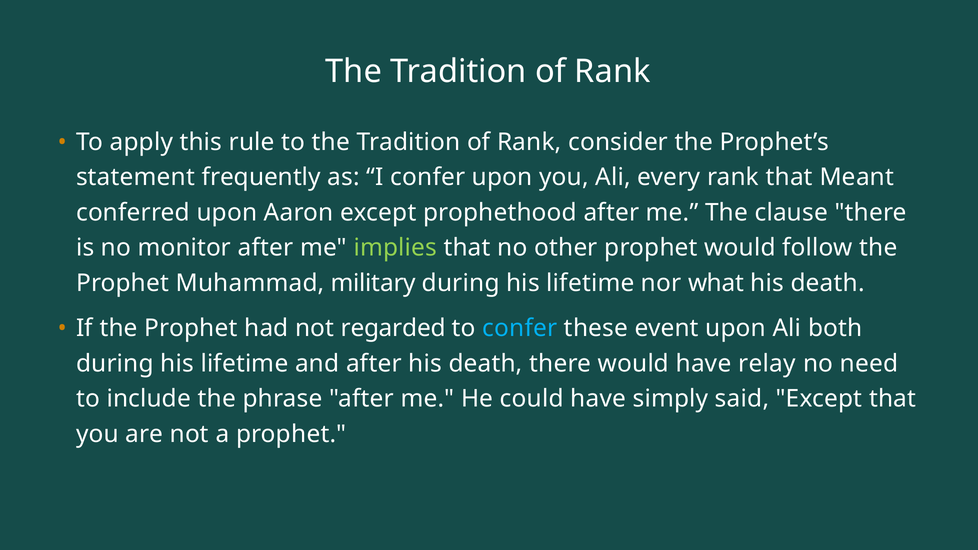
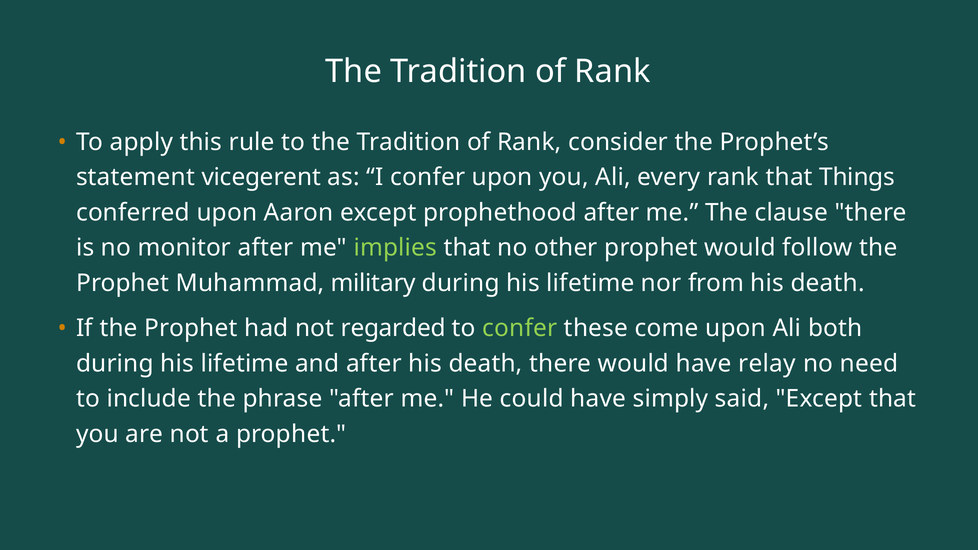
frequently: frequently -> vicegerent (261, 177)
Meant: Meant -> Things (857, 177)
what: what -> from (716, 283)
confer colour: light blue -> light green (520, 328)
event: event -> come (667, 328)
